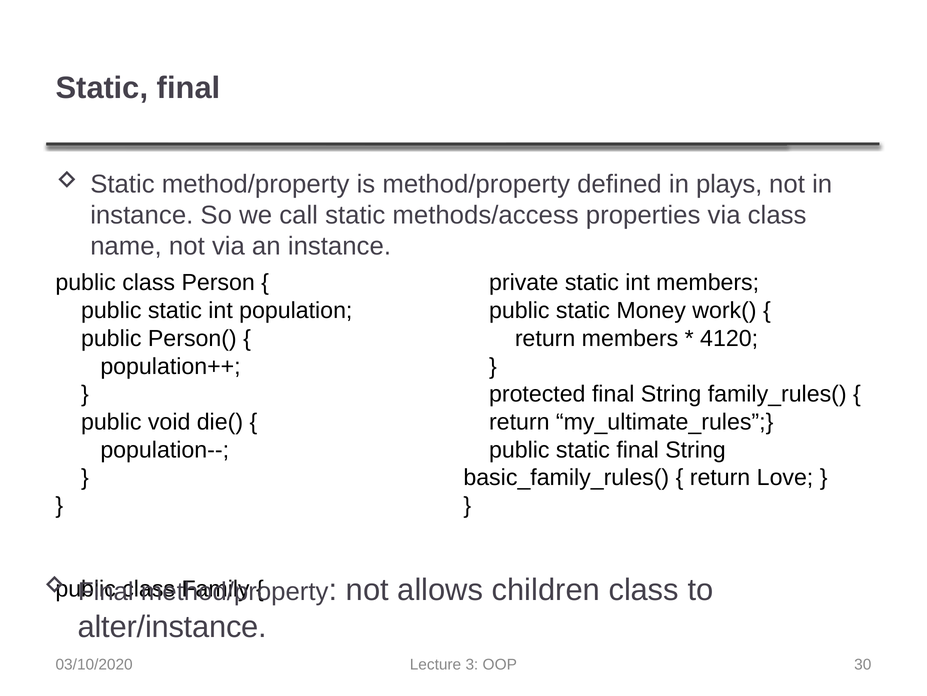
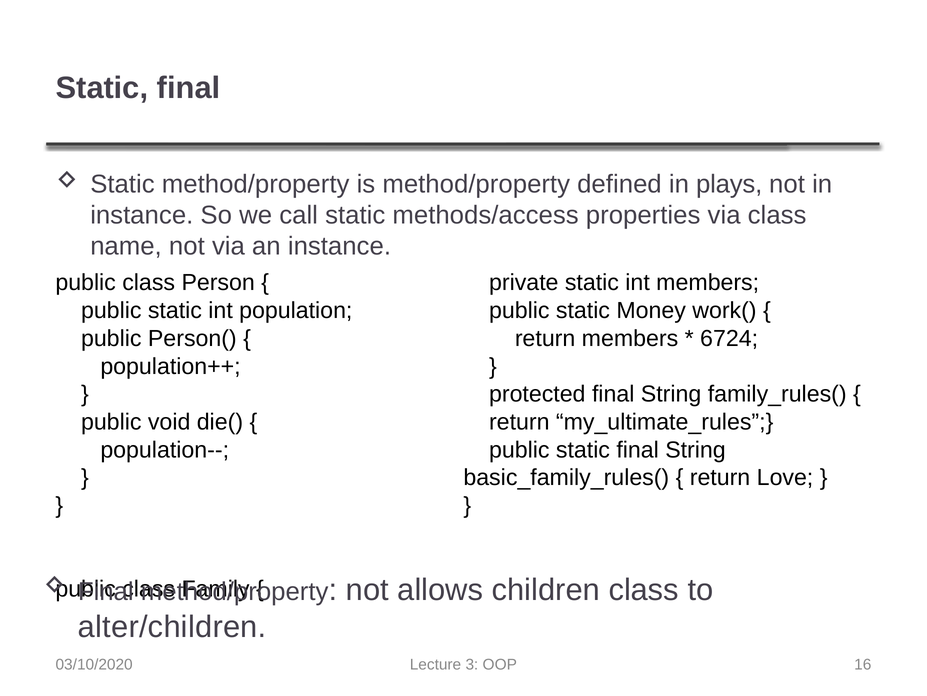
4120: 4120 -> 6724 (729, 338)
alter/instance: alter/instance -> alter/children (172, 626)
30: 30 -> 16 (863, 664)
